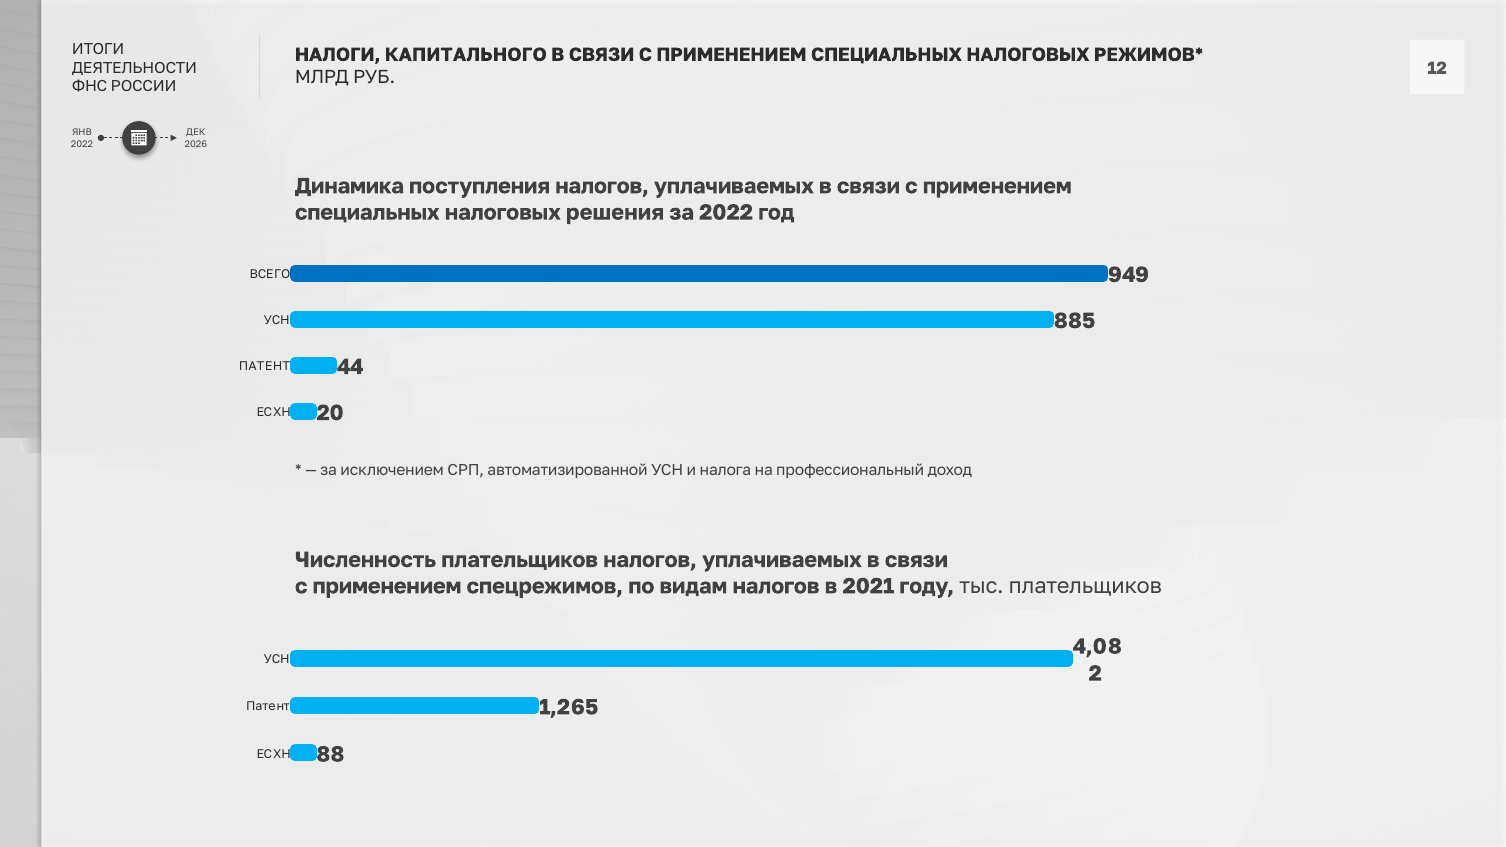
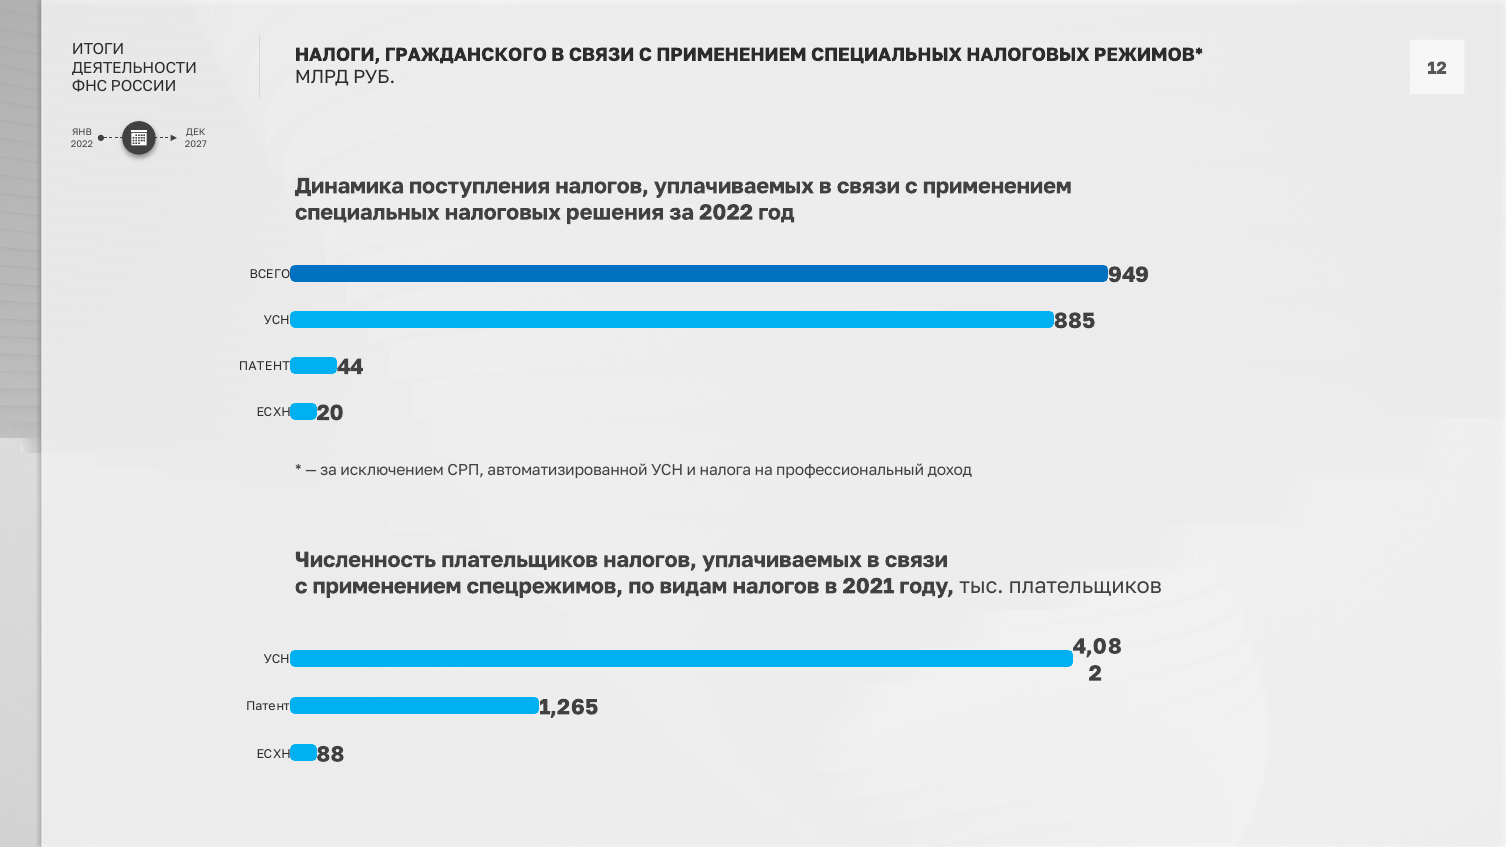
КАПИТАЛЬНОГО: КАПИТАЛЬНОГО -> ГРАЖДАНСКОГО (466, 55)
2026: 2026 -> 2027 (196, 144)
